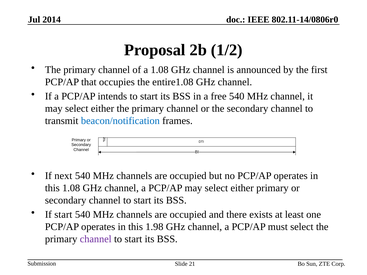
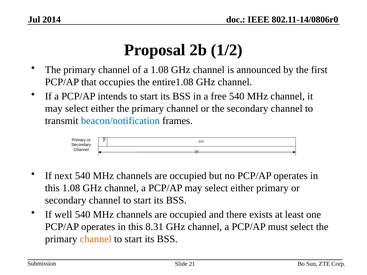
If start: start -> well (63, 215)
1.98: 1.98 -> 8.31 (154, 227)
channel colour: purple -> orange (96, 239)
